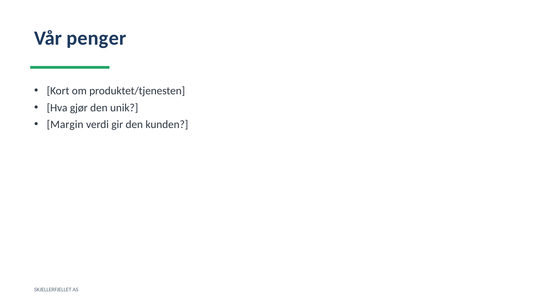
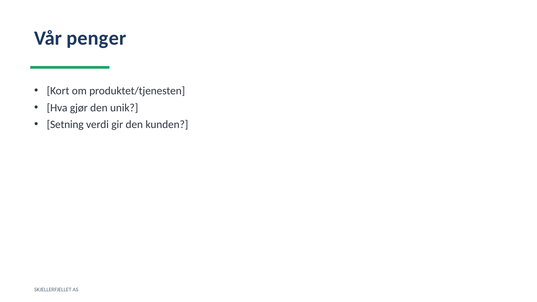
Margin: Margin -> Setning (65, 125)
